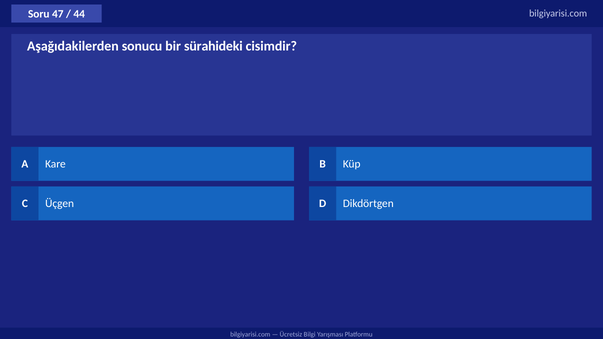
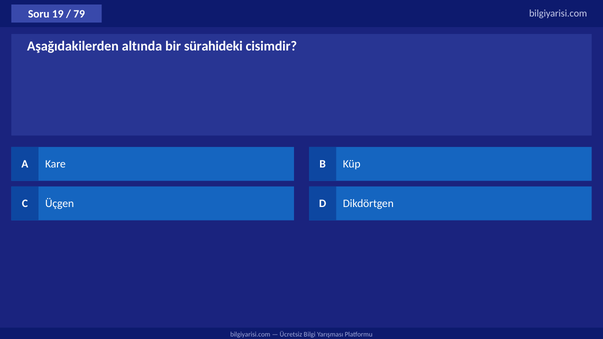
47: 47 -> 19 (58, 14)
44: 44 -> 79 (79, 14)
sonucu: sonucu -> altında (142, 46)
